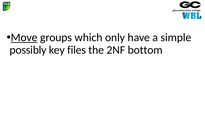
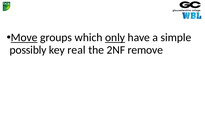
only underline: none -> present (115, 38)
files: files -> real (76, 50)
bottom: bottom -> remove (145, 50)
